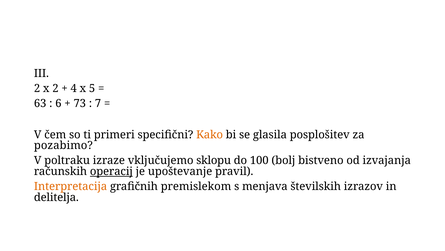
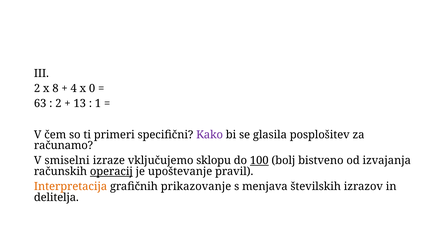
x 2: 2 -> 8 (55, 88)
5: 5 -> 0 (92, 88)
6: 6 -> 2 (58, 103)
73: 73 -> 13 (80, 103)
7: 7 -> 1 (98, 103)
Kako colour: orange -> purple (210, 134)
pozabimo: pozabimo -> računamo (63, 145)
poltraku: poltraku -> smiselni (67, 160)
100 underline: none -> present (259, 160)
premislekom: premislekom -> prikazovanje (196, 186)
